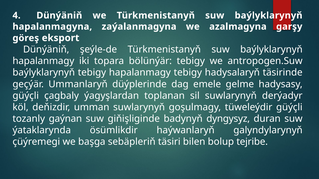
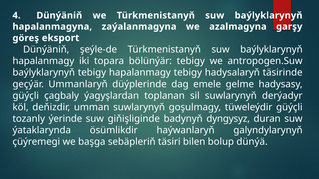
gaýnan: gaýnan -> ýerinde (65, 119)
tejribe: tejribe -> dünýä (252, 142)
